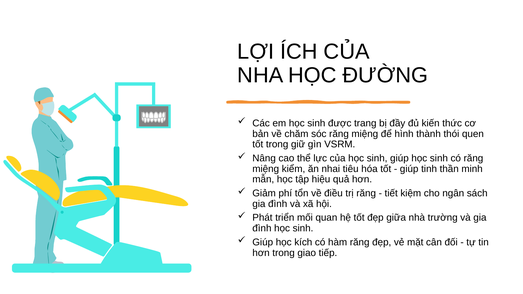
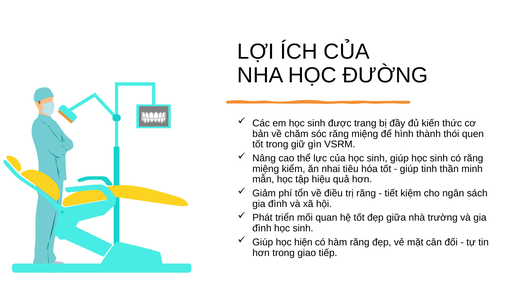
kích: kích -> hiện (303, 242)
